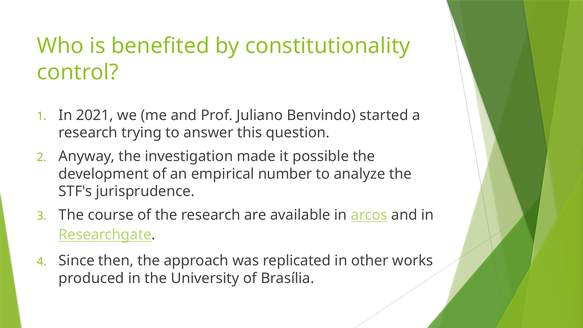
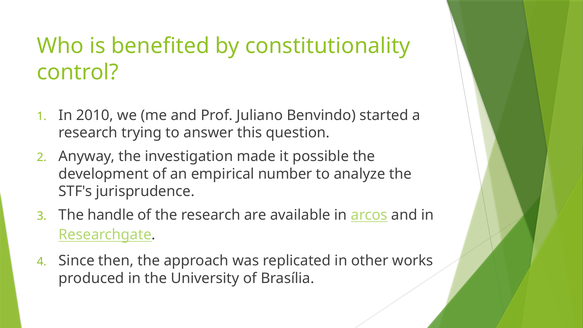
2021: 2021 -> 2010 (95, 115)
course: course -> handle (111, 215)
